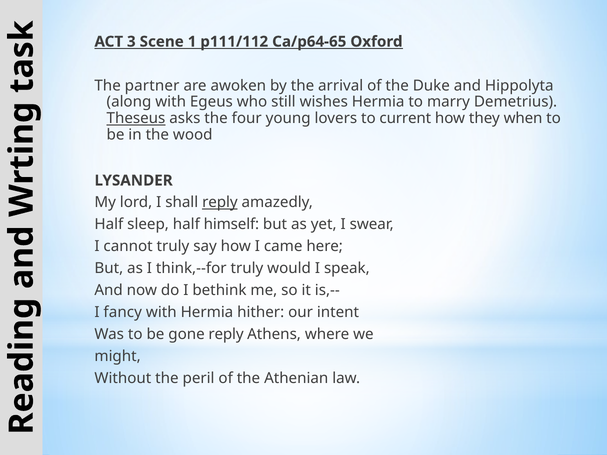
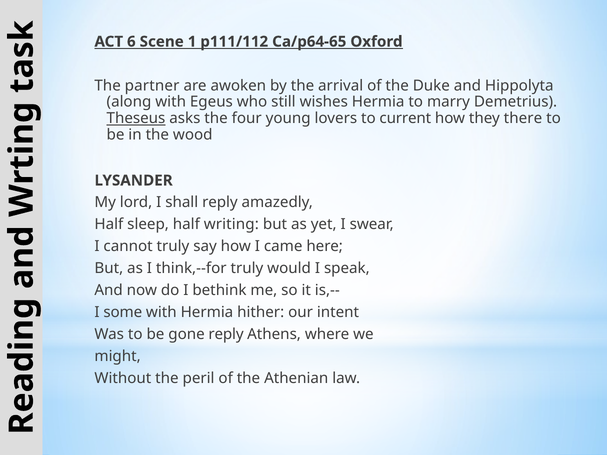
3: 3 -> 6 (131, 42)
when: when -> there (523, 118)
reply underline: present -> none (220, 203)
himself: himself -> writing (231, 225)
fancy: fancy -> some (123, 313)
